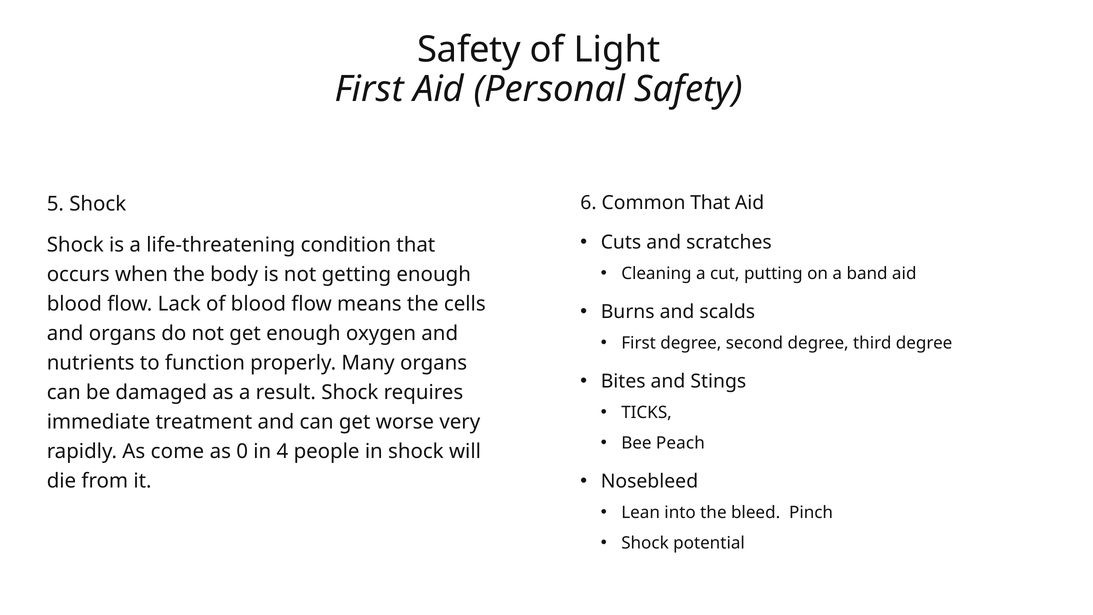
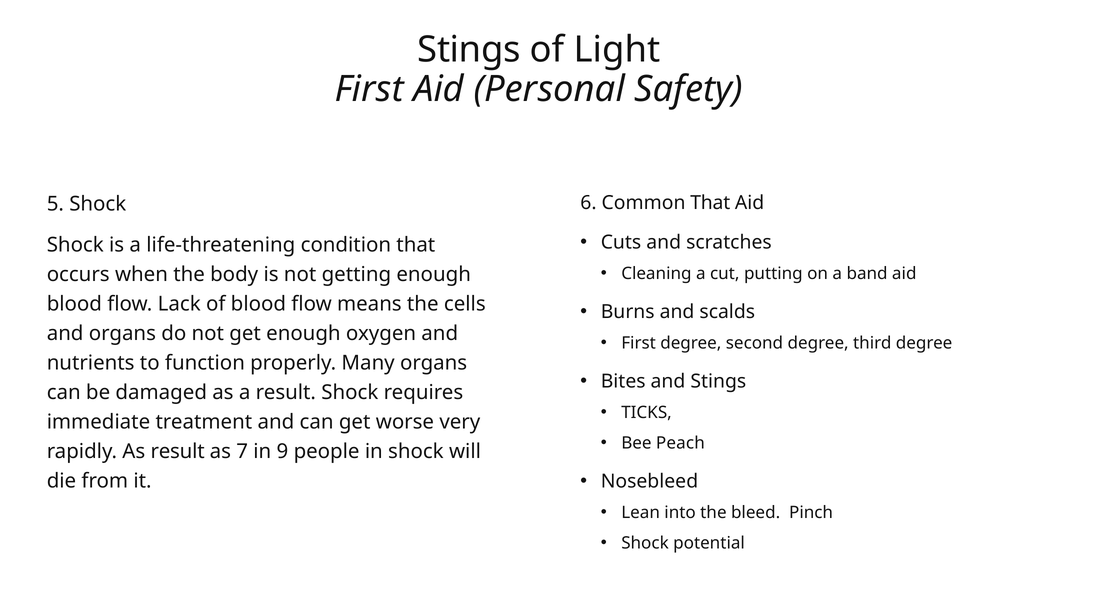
Safety: Safety -> Stings (469, 50)
As come: come -> result (178, 451)
0: 0 -> 7 (242, 451)
4: 4 -> 9 (282, 451)
